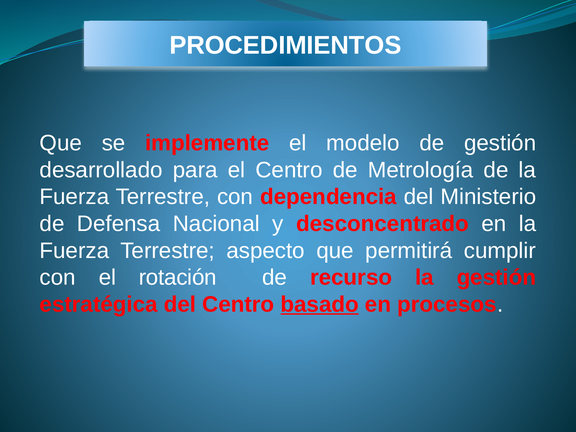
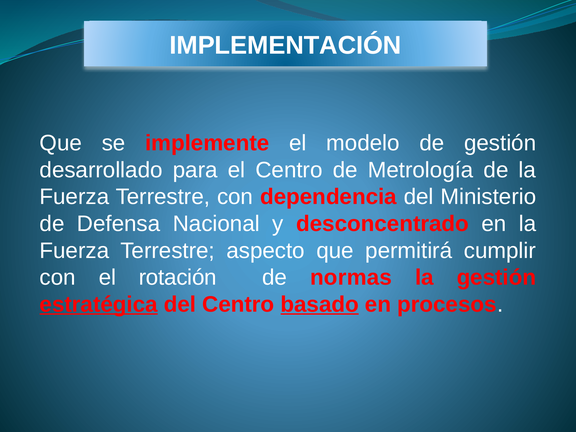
PROCEDIMIENTOS: PROCEDIMIENTOS -> IMPLEMENTACIÓN (285, 45)
recurso: recurso -> normas (351, 278)
estratégica underline: none -> present (99, 304)
